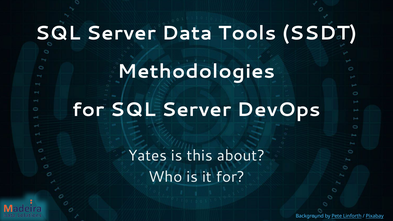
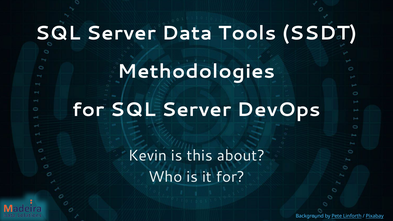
Yates: Yates -> Kevin (147, 156)
